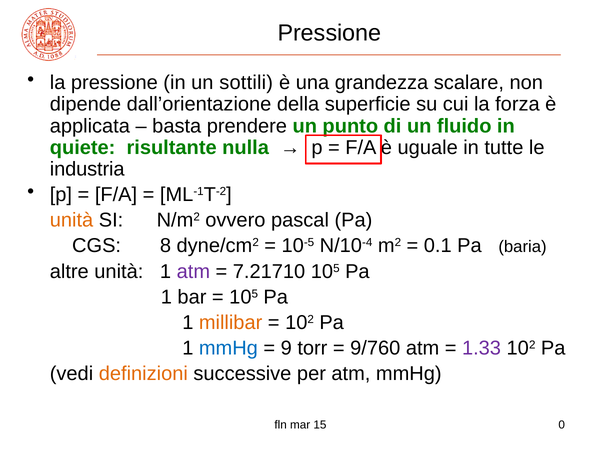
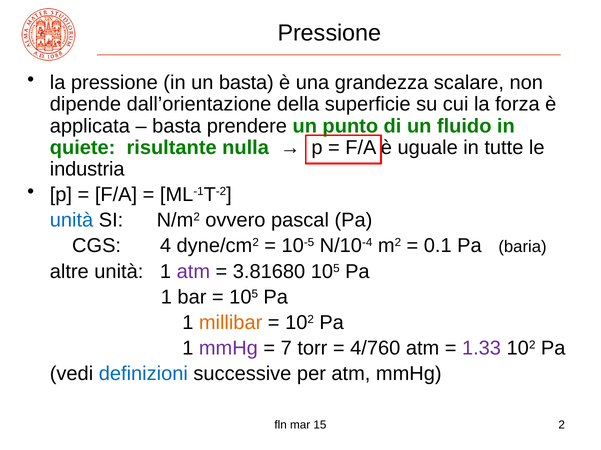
un sottili: sottili -> basta (246, 83)
unità colour: orange -> blue (72, 221)
8: 8 -> 4 (165, 246)
7.21710: 7.21710 -> 3.81680 (269, 272)
mmHg colour: blue -> purple (228, 349)
9: 9 -> 7 (286, 349)
9/760: 9/760 -> 4/760 (375, 349)
definizioni colour: orange -> blue (143, 374)
0: 0 -> 2 (562, 425)
